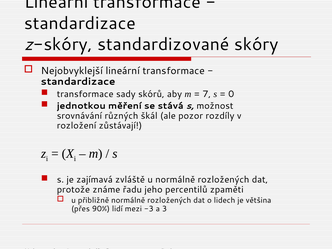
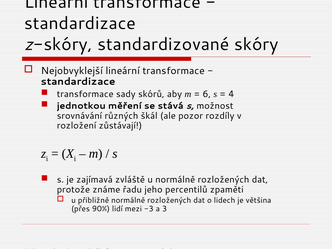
7: 7 -> 6 (207, 94)
0: 0 -> 4 (231, 94)
